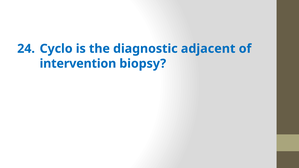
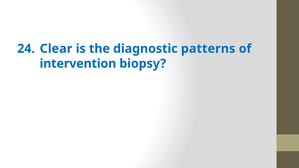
Cyclo: Cyclo -> Clear (56, 49)
adjacent: adjacent -> patterns (208, 49)
